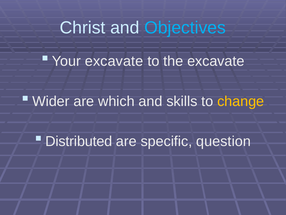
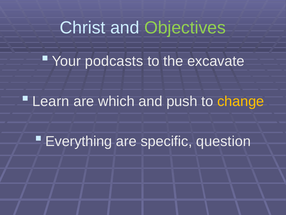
Objectives colour: light blue -> light green (185, 28)
Your excavate: excavate -> podcasts (114, 61)
Wider: Wider -> Learn (51, 101)
skills: skills -> push (182, 101)
Distributed: Distributed -> Everything (79, 141)
